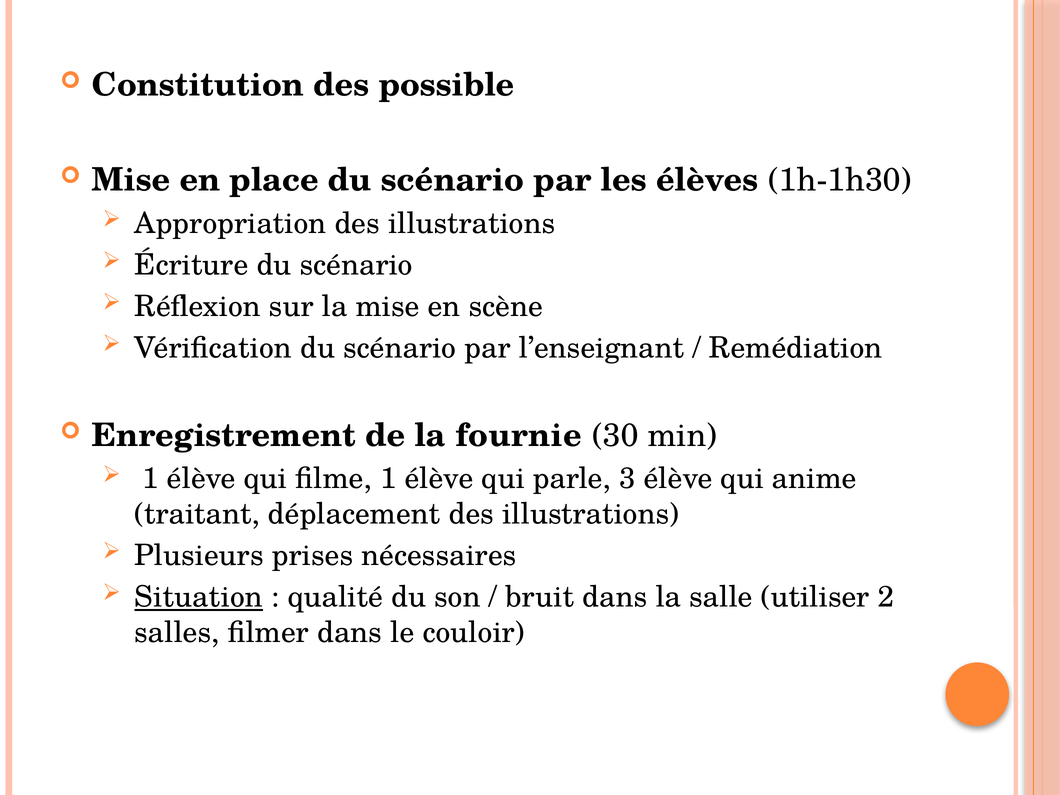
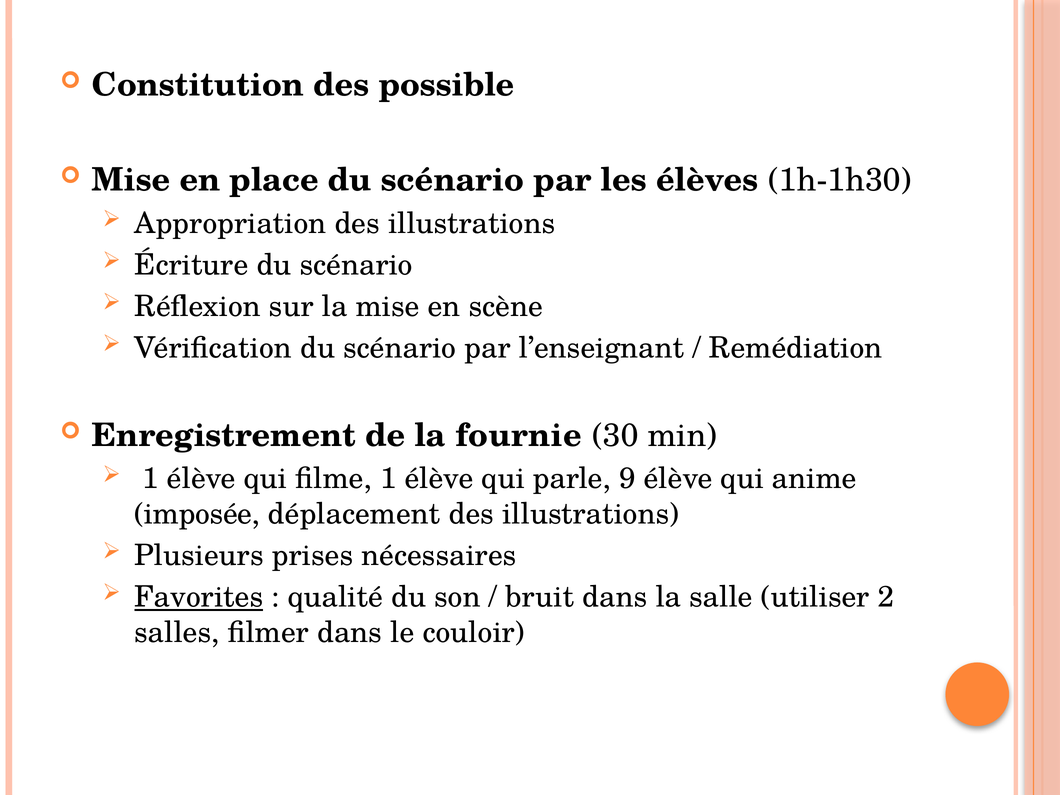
3: 3 -> 9 (627, 479)
traitant: traitant -> imposée (197, 514)
Situation: Situation -> Favorites (199, 597)
